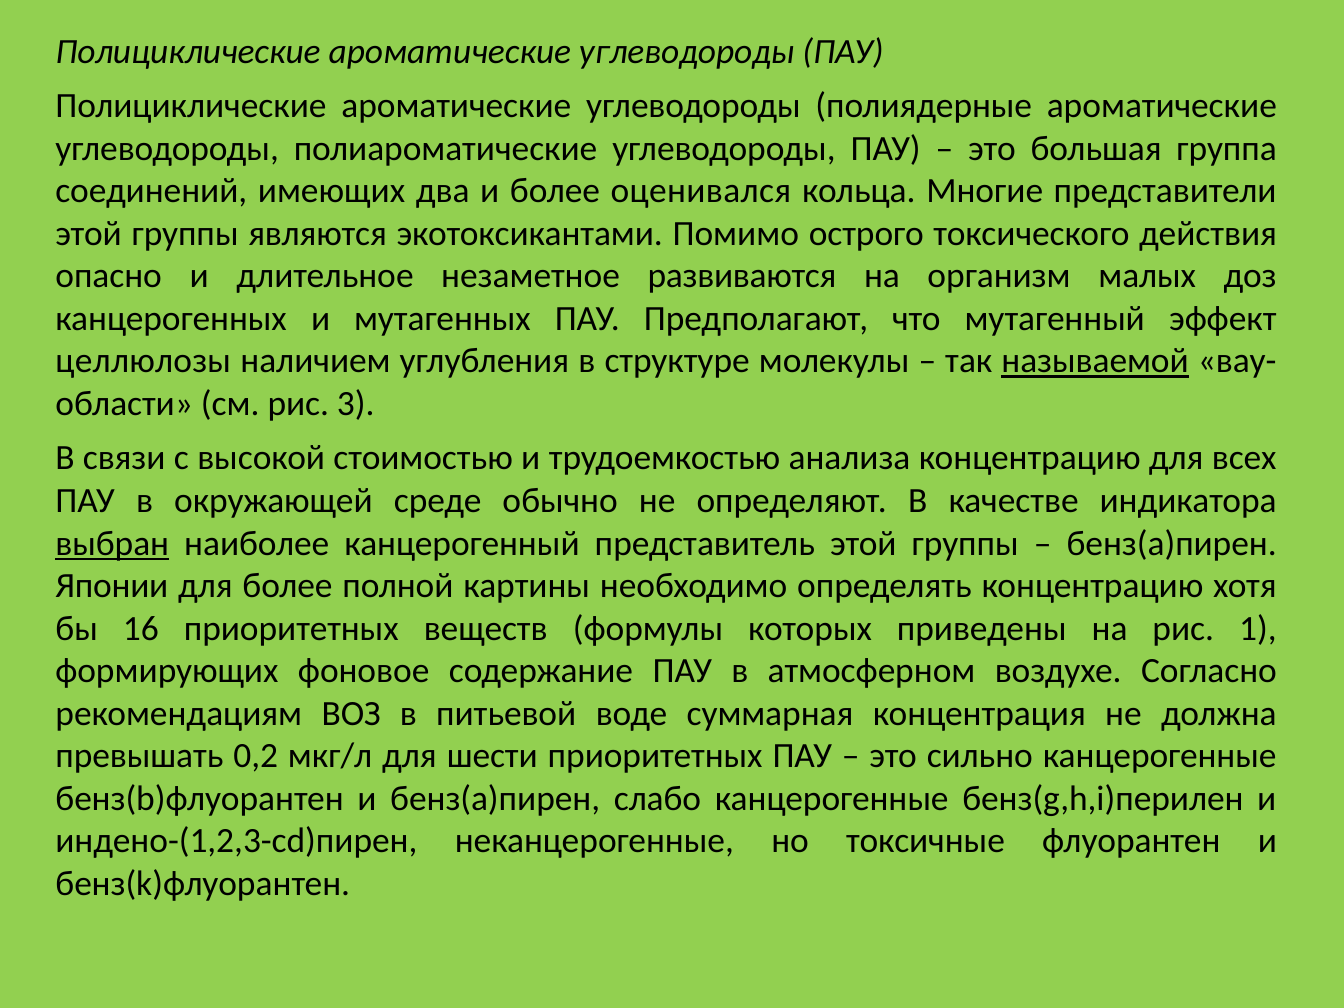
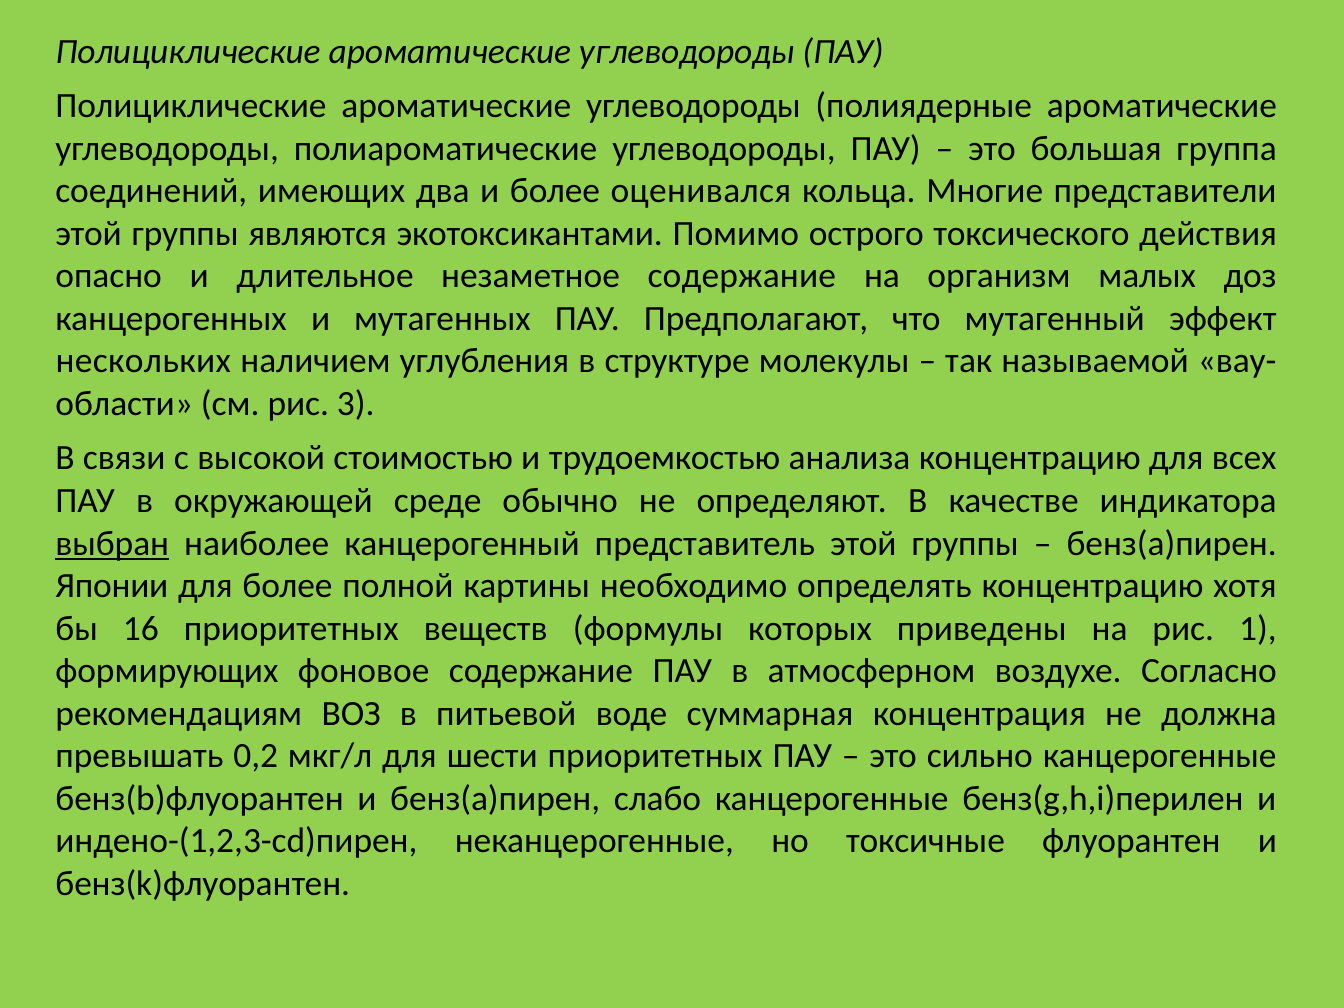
незаметное развиваются: развиваются -> содержание (742, 276)
целлюлозы: целлюлозы -> нескольких (143, 361)
называемой underline: present -> none (1095, 361)
